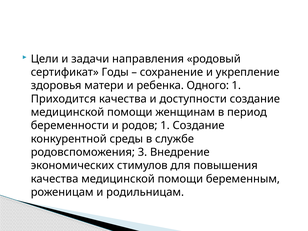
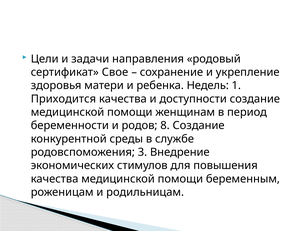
Годы: Годы -> Свое (115, 72)
Одного: Одного -> Недель (208, 86)
родов 1: 1 -> 8 (165, 126)
